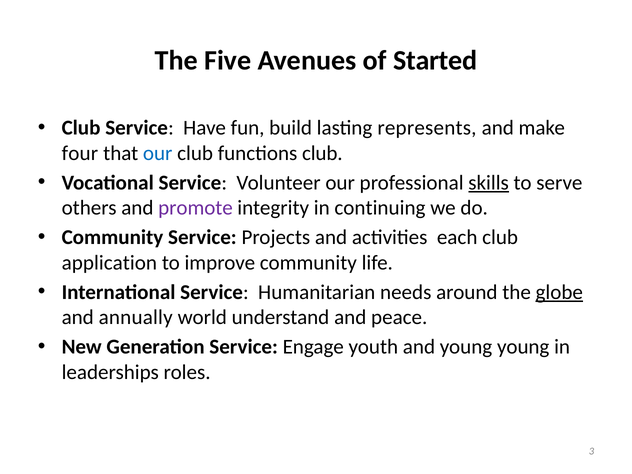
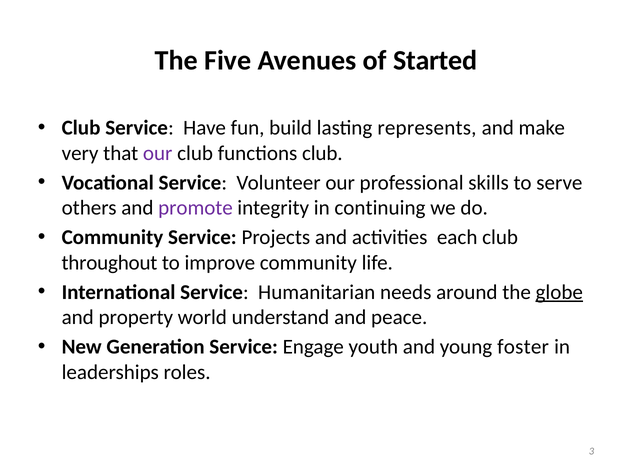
four: four -> very (80, 153)
our colour: blue -> purple (158, 153)
skills underline: present -> none (489, 183)
application: application -> throughout (109, 263)
annually: annually -> property (136, 317)
young young: young -> foster (523, 347)
